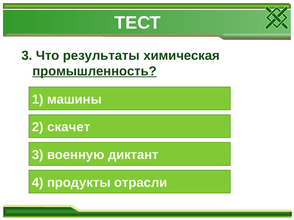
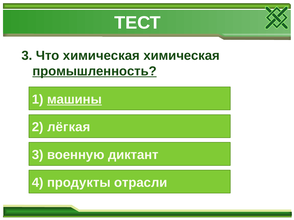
Что результаты: результаты -> химическая (101, 56)
машины underline: none -> present (74, 100)
скачет: скачет -> лёгкая (69, 127)
